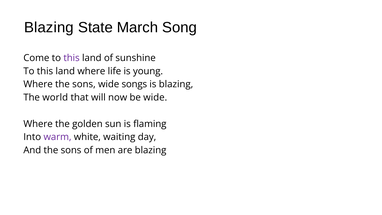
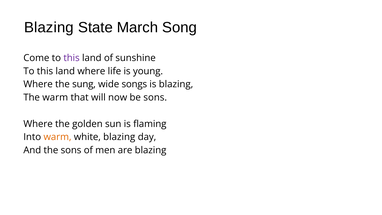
Where the sons: sons -> sung (84, 84)
The world: world -> warm (55, 97)
be wide: wide -> sons (155, 97)
warm colour: purple -> orange (57, 137)
white waiting: waiting -> blazing (119, 137)
